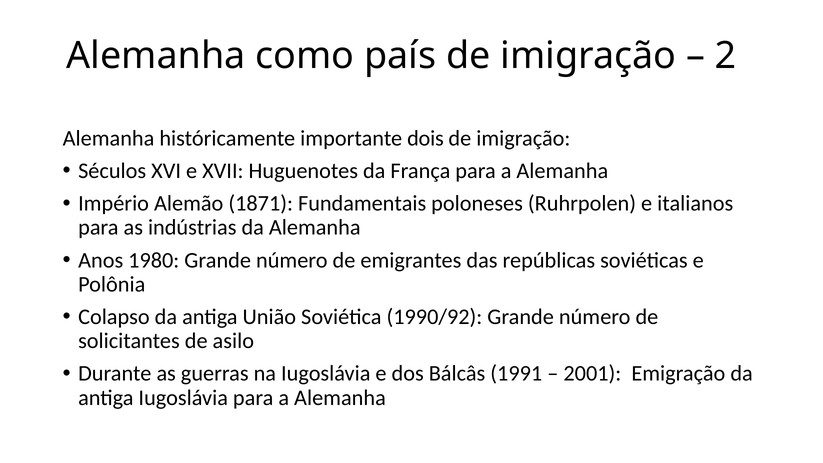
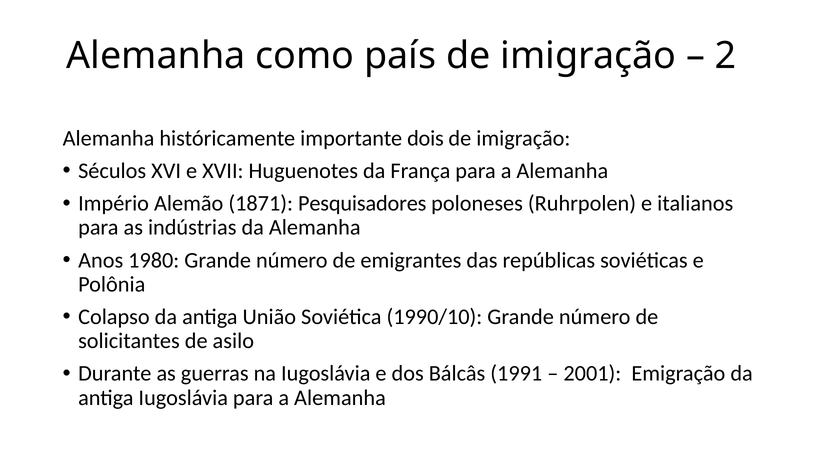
Fundamentais: Fundamentais -> Pesquisadores (362, 203)
1990/92: 1990/92 -> 1990/10 (434, 317)
